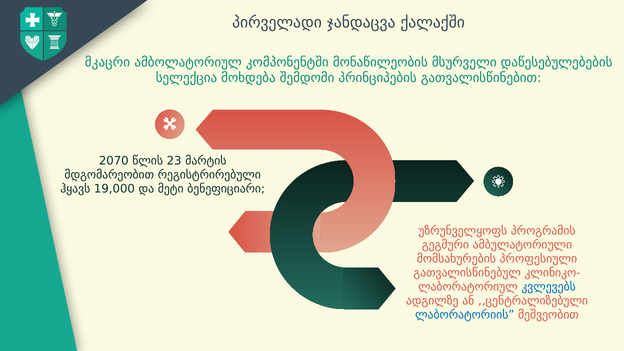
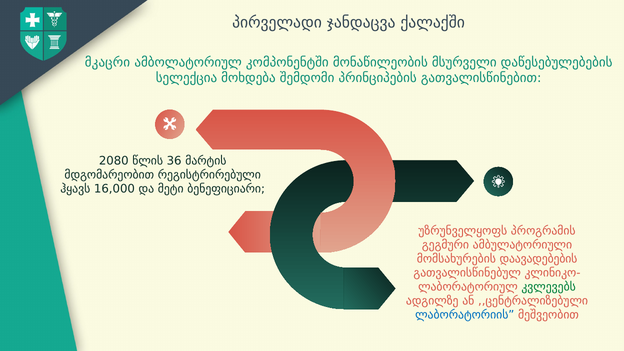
2070: 2070 -> 2080 (114, 161)
23: 23 -> 36 (174, 161)
19,000: 19,000 -> 16,000 (114, 189)
პროფესიული: პროფესიული -> დაავადებების (538, 259)
კვლევებს colour: blue -> green (549, 287)
